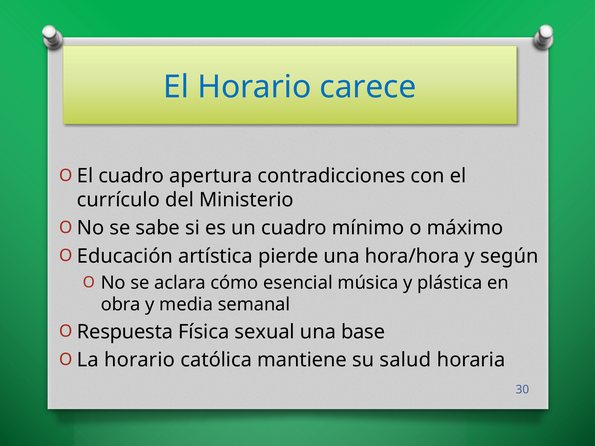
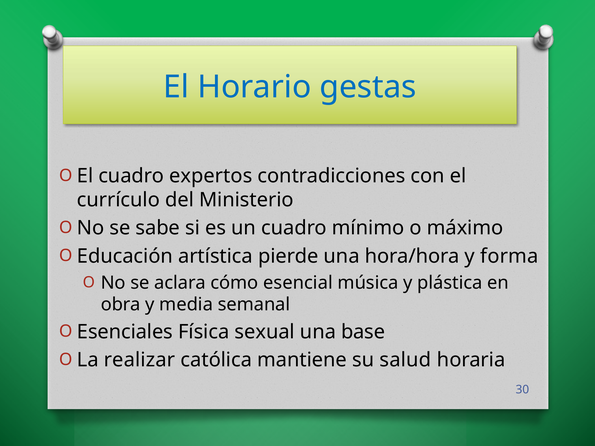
carece: carece -> gestas (368, 87)
apertura: apertura -> expertos (211, 176)
según: según -> forma (509, 256)
Respuesta: Respuesta -> Esenciales (125, 332)
La horario: horario -> realizar (140, 360)
